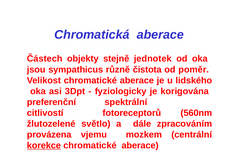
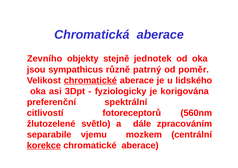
Částech: Částech -> Zevního (45, 59)
čistota: čistota -> patrný (147, 70)
chromatické underline: none -> present (90, 81)
provázena: provázena -> separabile (49, 135)
